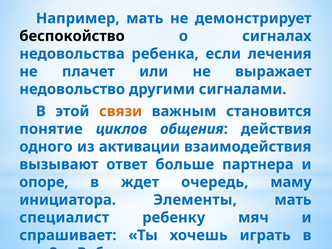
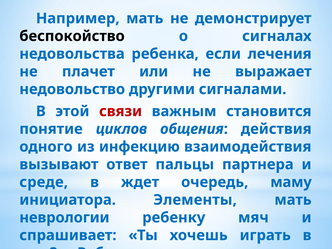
связи colour: orange -> red (121, 111)
активации: активации -> инфекцию (139, 147)
больше: больше -> пальцы (185, 164)
опоре: опоре -> среде (44, 182)
специалист: специалист -> неврологии (64, 218)
